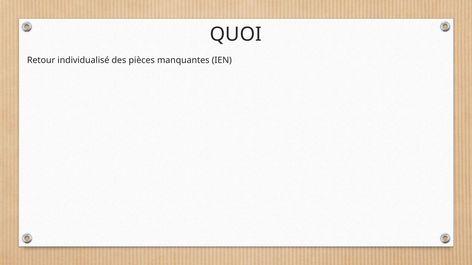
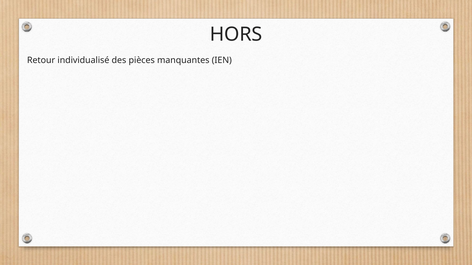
QUOI: QUOI -> HORS (236, 34)
